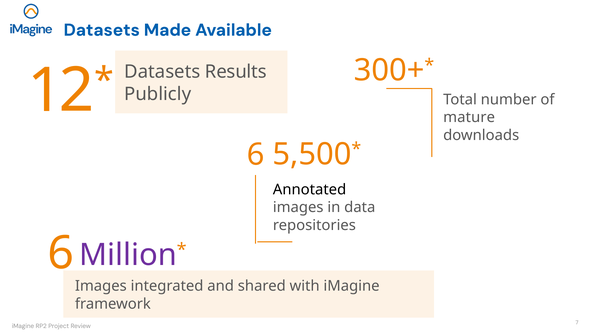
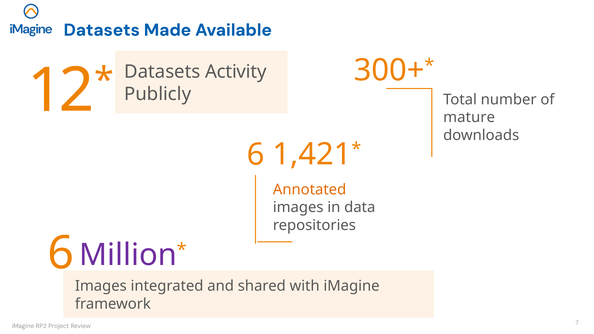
Results: Results -> Activity (236, 72)
5,500: 5,500 -> 1,421 (312, 154)
Annotated colour: black -> orange (310, 190)
